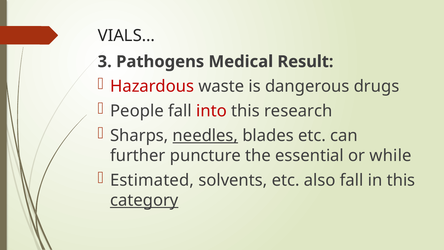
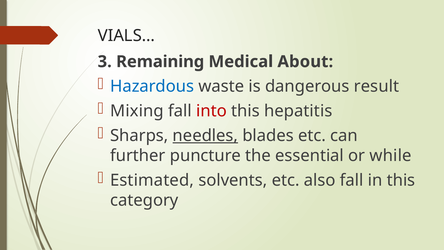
Pathogens: Pathogens -> Remaining (160, 62)
Result: Result -> About (305, 62)
Hazardous colour: red -> blue (152, 86)
drugs: drugs -> result (377, 86)
People: People -> Mixing (137, 111)
research: research -> hepatitis (298, 111)
category underline: present -> none (144, 200)
